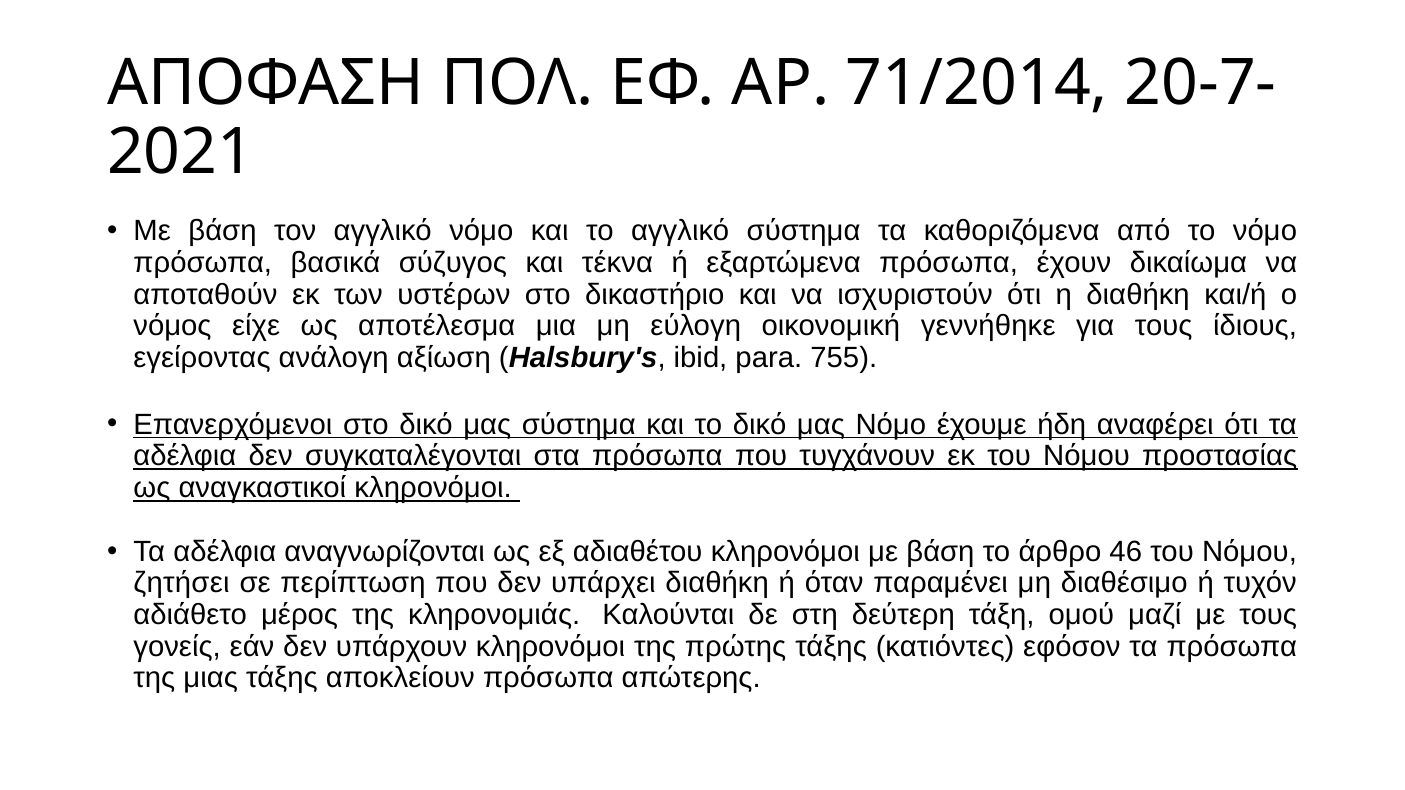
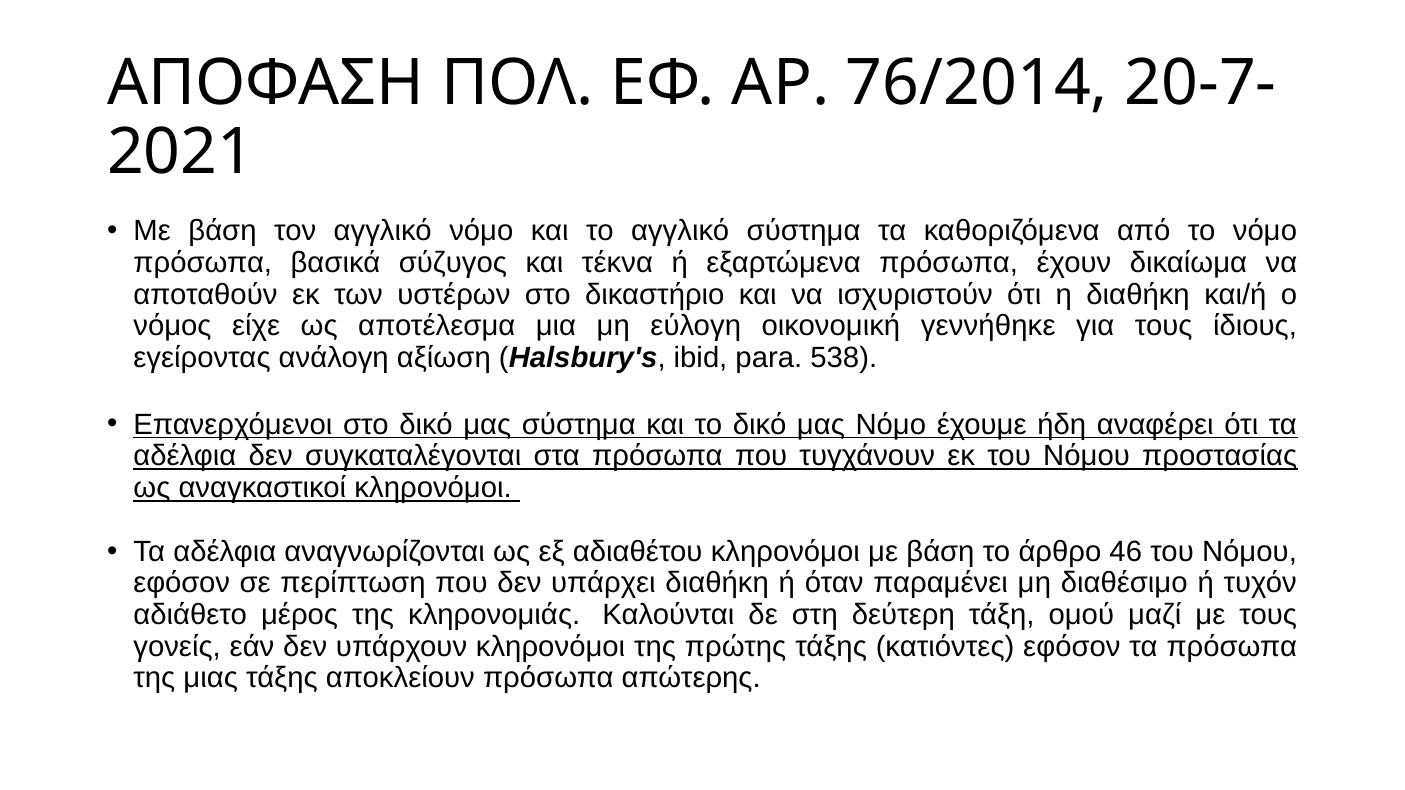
71/2014: 71/2014 -> 76/2014 (977, 83)
755: 755 -> 538 (844, 358)
ζητήσει: ζητήσει -> εφόσον (182, 583)
